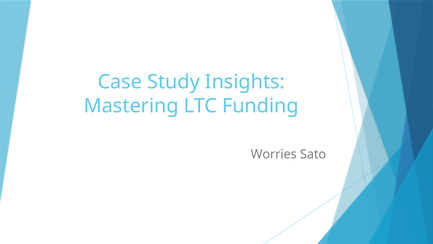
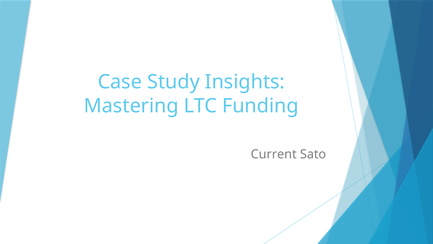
Worries: Worries -> Current (274, 154)
